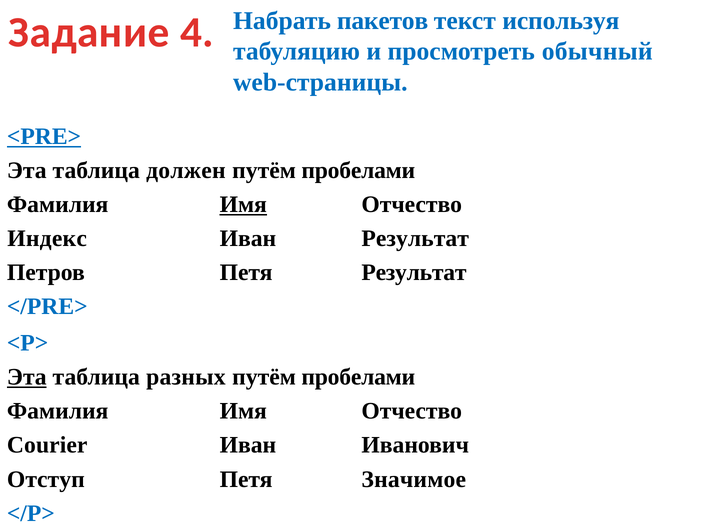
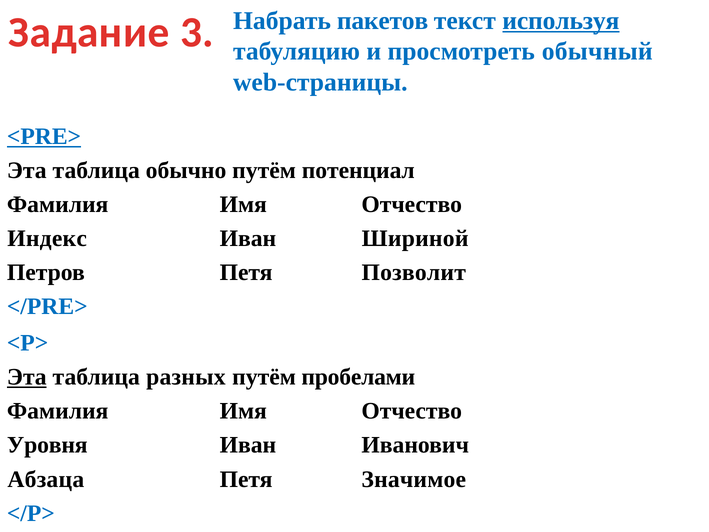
4: 4 -> 3 (197, 33)
используя underline: none -> present (561, 21)
должен: должен -> обычно (186, 170)
пробелами: пробелами -> потенциал (358, 170)
Имя underline: present -> none (243, 204)
Иван Результат: Результат -> Шириной (415, 238)
Петя Результат: Результат -> Позволит (414, 272)
Courier: Courier -> Уровня (47, 445)
Отступ: Отступ -> Абзаца (46, 479)
